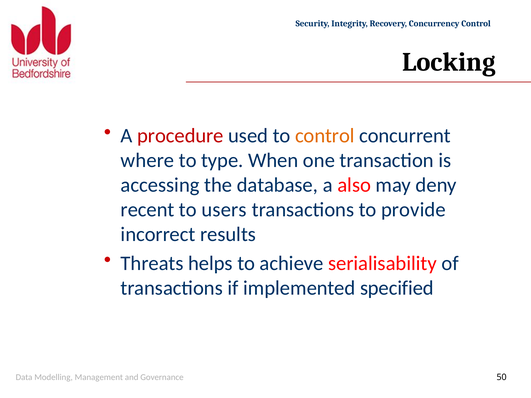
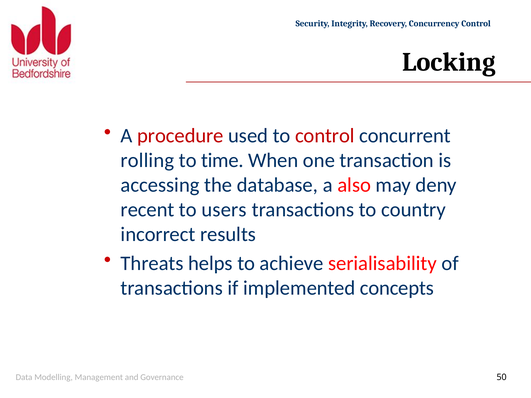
control colour: orange -> red (325, 136)
where: where -> rolling (147, 160)
type: type -> time (222, 160)
provide: provide -> country (413, 210)
specified: specified -> concepts (397, 288)
